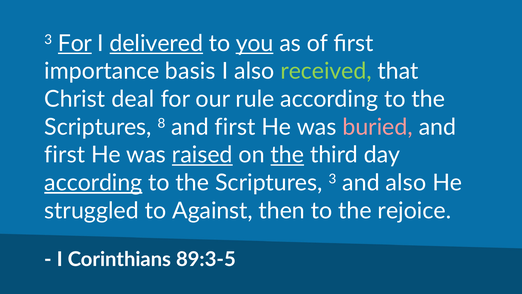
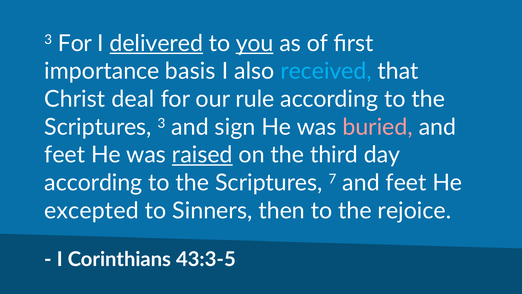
For underline: present -> none (75, 43)
received colour: light green -> light blue (326, 71)
Scriptures 8: 8 -> 3 (161, 123)
first: first -> sign (235, 127)
first: first -> feet (65, 155)
the underline: present -> none (287, 155)
according underline: present -> none (93, 183)
Scriptures 3: 3 -> 7 (332, 179)
also: also -> feet (406, 183)
struggled: struggled -> excepted (92, 210)
Against: Against -> Sinners (212, 210)
89:3-5: 89:3-5 -> 43:3-5 (206, 259)
